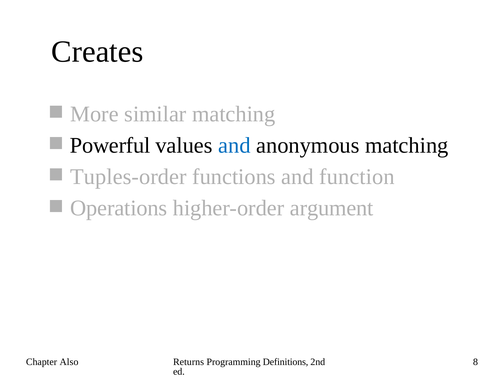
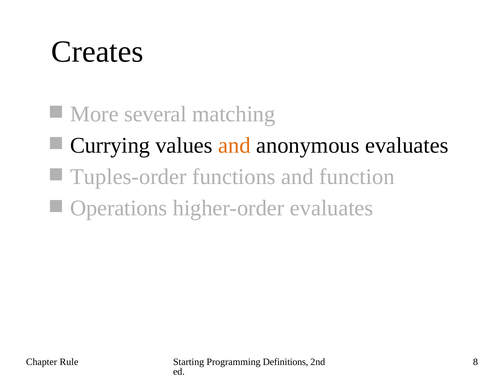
similar: similar -> several (155, 114)
Powerful: Powerful -> Currying (110, 146)
and colour: blue -> orange (234, 146)
anonymous matching: matching -> evaluates (407, 146)
higher-order argument: argument -> evaluates (332, 208)
Also: Also -> Rule (69, 362)
Returns: Returns -> Starting (189, 362)
